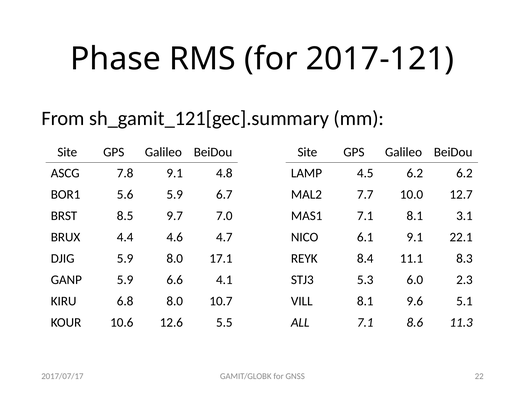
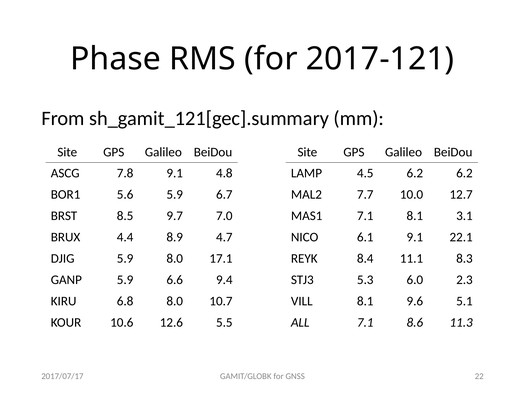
4.6: 4.6 -> 8.9 (175, 237)
4.1: 4.1 -> 9.4 (224, 280)
